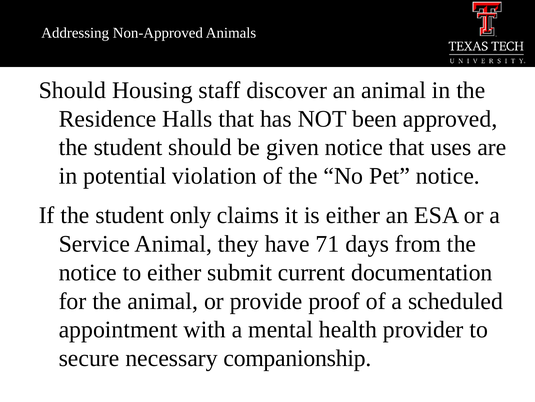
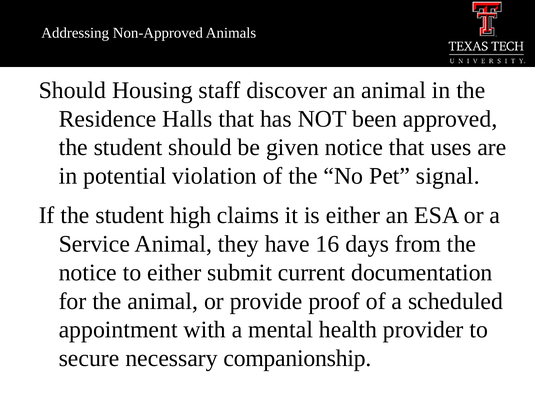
Pet notice: notice -> signal (448, 176)
only: only -> high (191, 215)
71: 71 -> 16 (328, 243)
